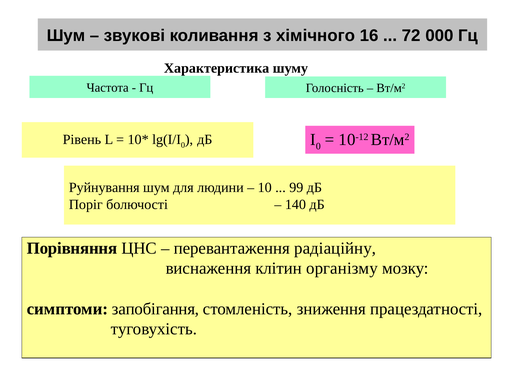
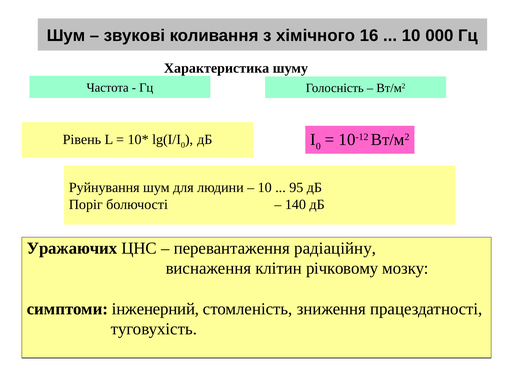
72: 72 -> 10 (411, 36)
99: 99 -> 95 (296, 188)
Порівняння: Порівняння -> Уражаючих (72, 248)
організму: організму -> річковому (342, 268)
запобігання: запобігання -> інженерний (156, 309)
